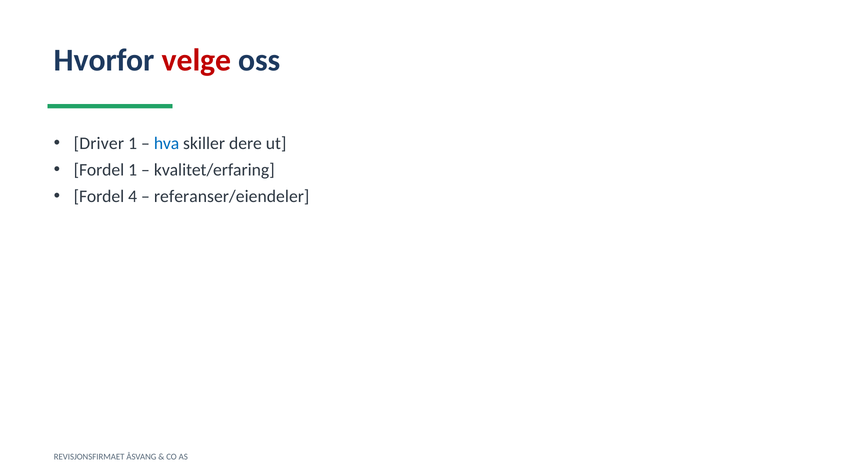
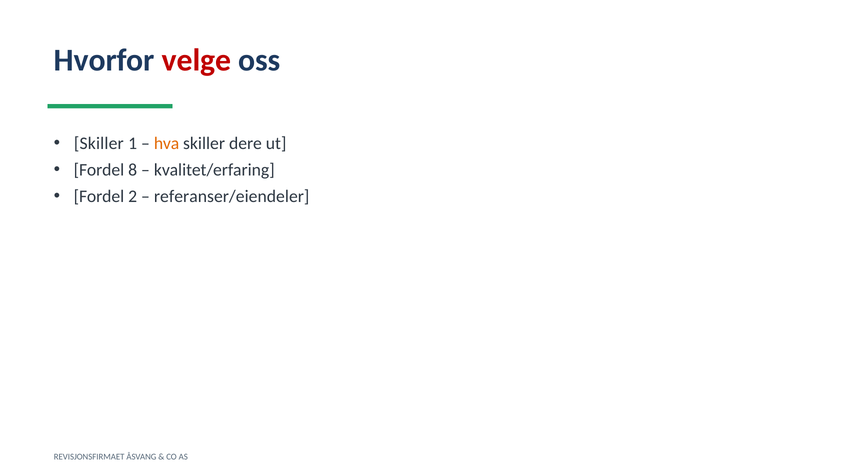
Driver: Driver -> Skiller (99, 143)
hva colour: blue -> orange (167, 143)
Fordel 1: 1 -> 8 (133, 170)
4: 4 -> 2 (133, 196)
